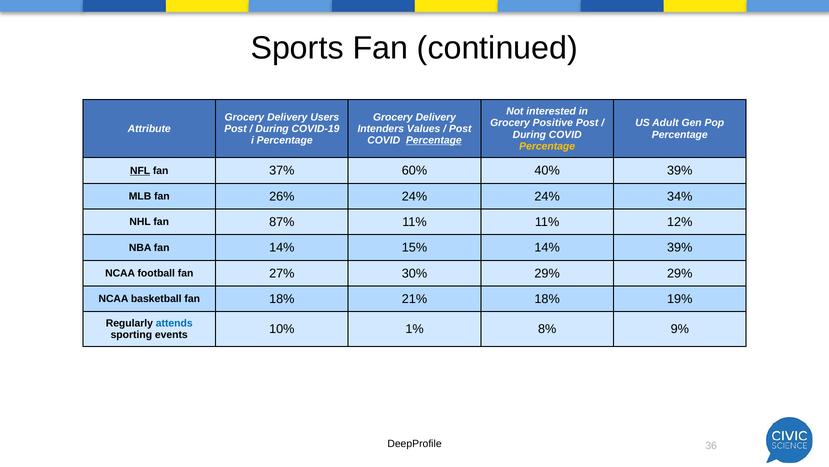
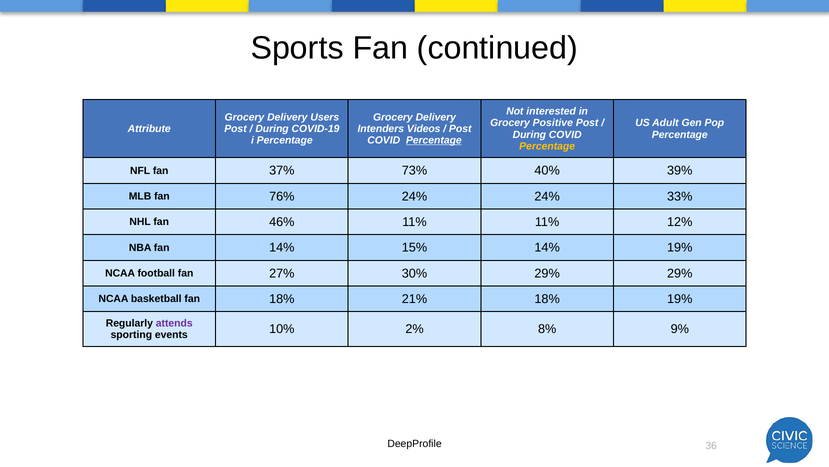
Values: Values -> Videos (424, 129)
NFL underline: present -> none (140, 170)
60%: 60% -> 73% (414, 170)
26%: 26% -> 76% (282, 196)
34%: 34% -> 33% (680, 196)
87%: 87% -> 46% (282, 222)
14% 39%: 39% -> 19% (680, 247)
attends colour: blue -> purple (174, 323)
1%: 1% -> 2% (415, 329)
